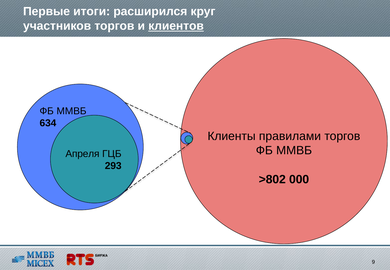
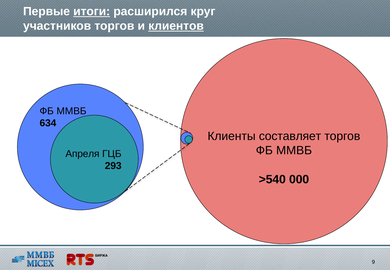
итоги underline: none -> present (92, 12)
правилами: правилами -> составляет (290, 136)
>802: >802 -> >540 (272, 179)
